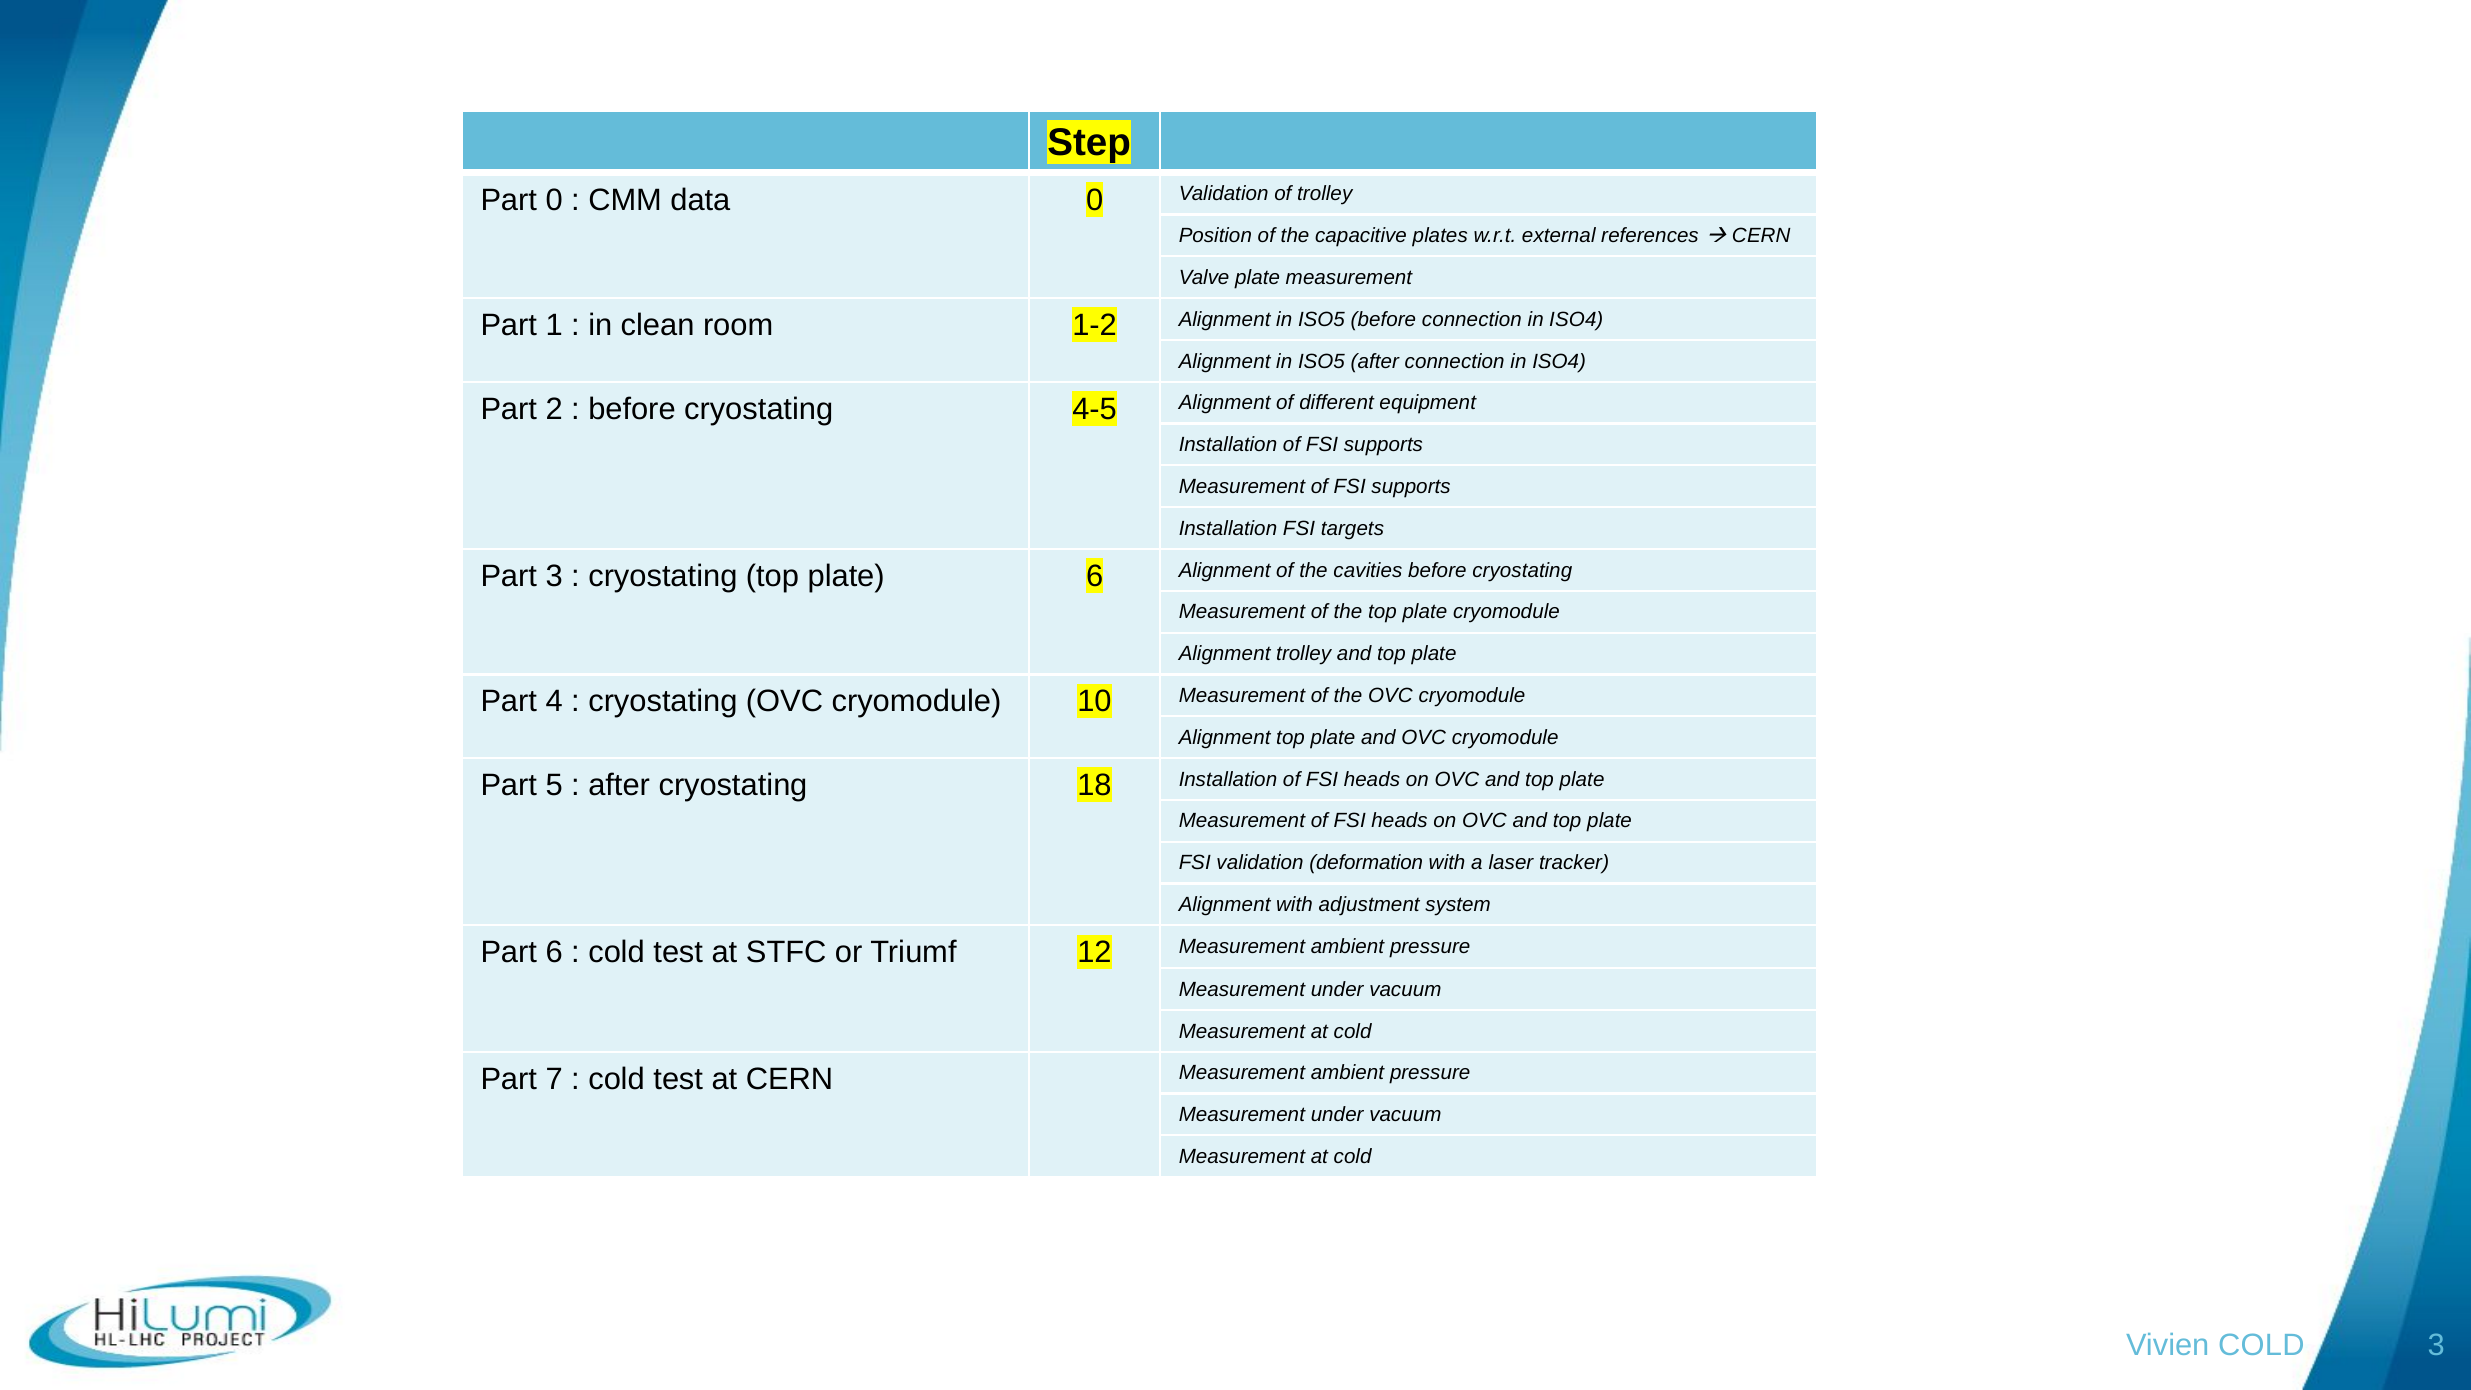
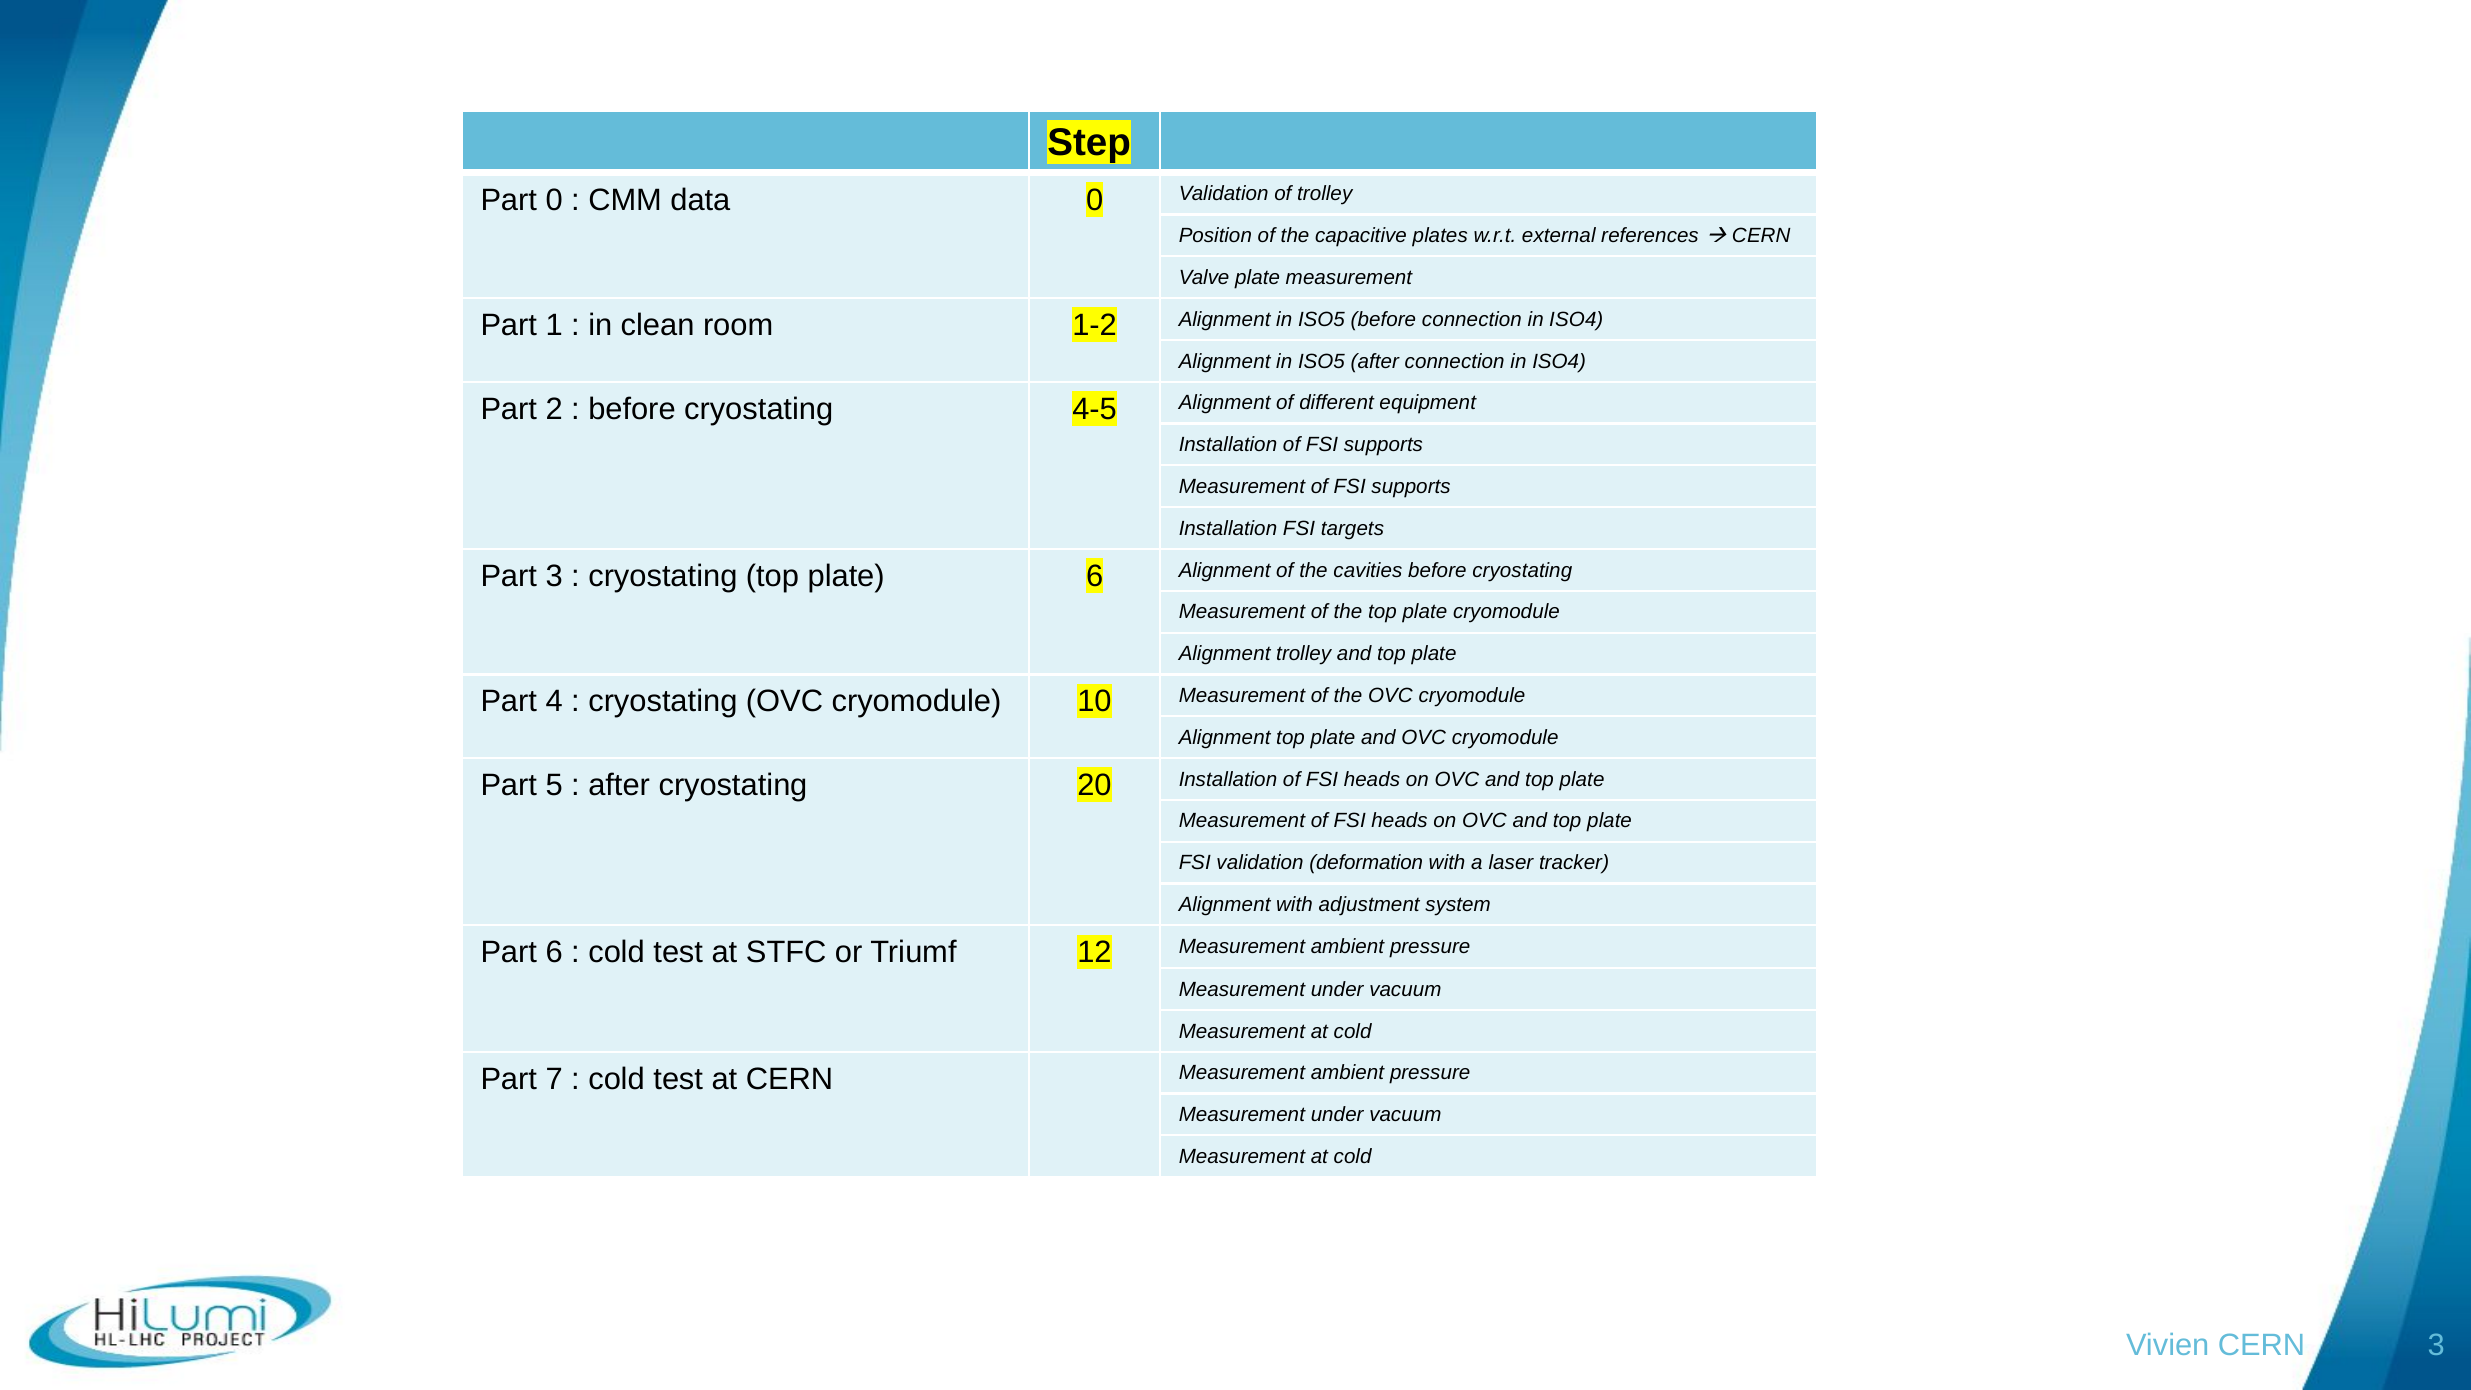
18: 18 -> 20 (1095, 785)
Vivien COLD: COLD -> CERN (2262, 1345)
